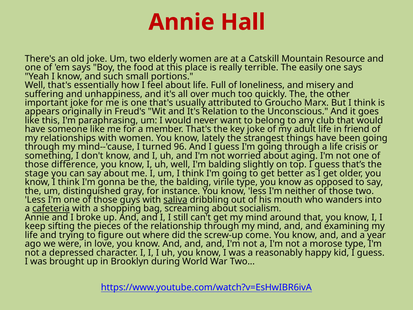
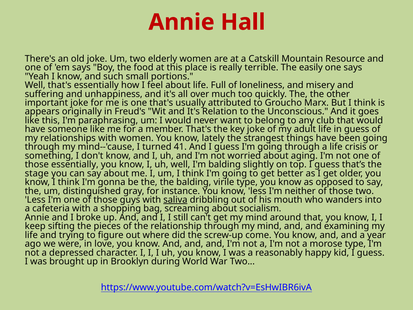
in friend: friend -> guess (357, 129)
96: 96 -> 41 (180, 147)
those difference: difference -> essentially (75, 164)
cafeteria underline: present -> none (51, 208)
